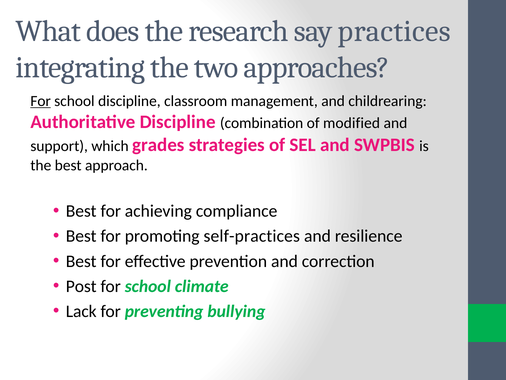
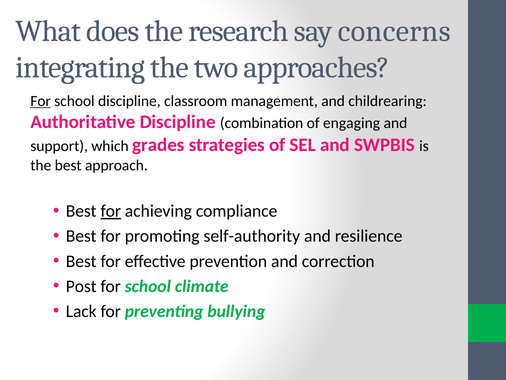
practices: practices -> concerns (394, 31)
modified: modified -> engaging (352, 123)
for underline: none -> present (111, 211)
self-practices: self-practices -> self-authority (252, 236)
